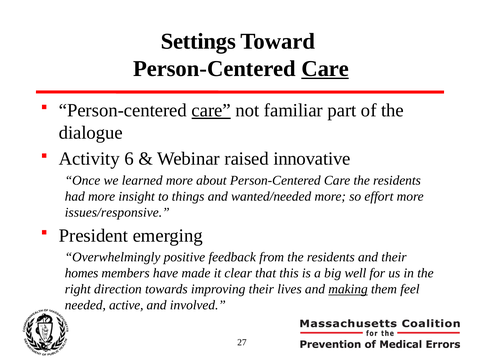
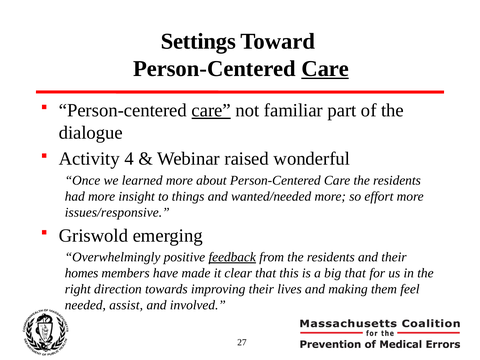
6: 6 -> 4 (129, 159)
innovative: innovative -> wonderful (312, 159)
President: President -> Griswold (93, 236)
feedback underline: none -> present (232, 257)
big well: well -> that (355, 273)
making underline: present -> none (348, 289)
active: active -> assist (126, 305)
